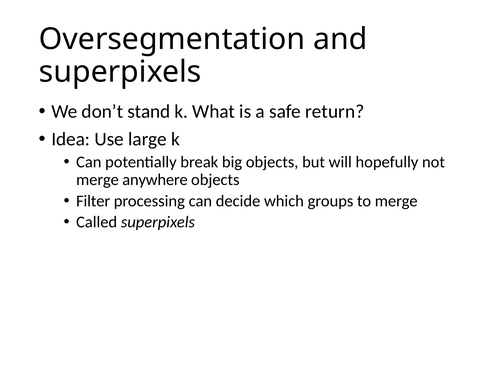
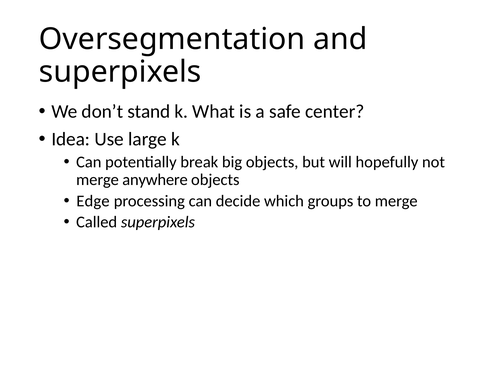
return: return -> center (335, 112)
Filter: Filter -> Edge (93, 201)
